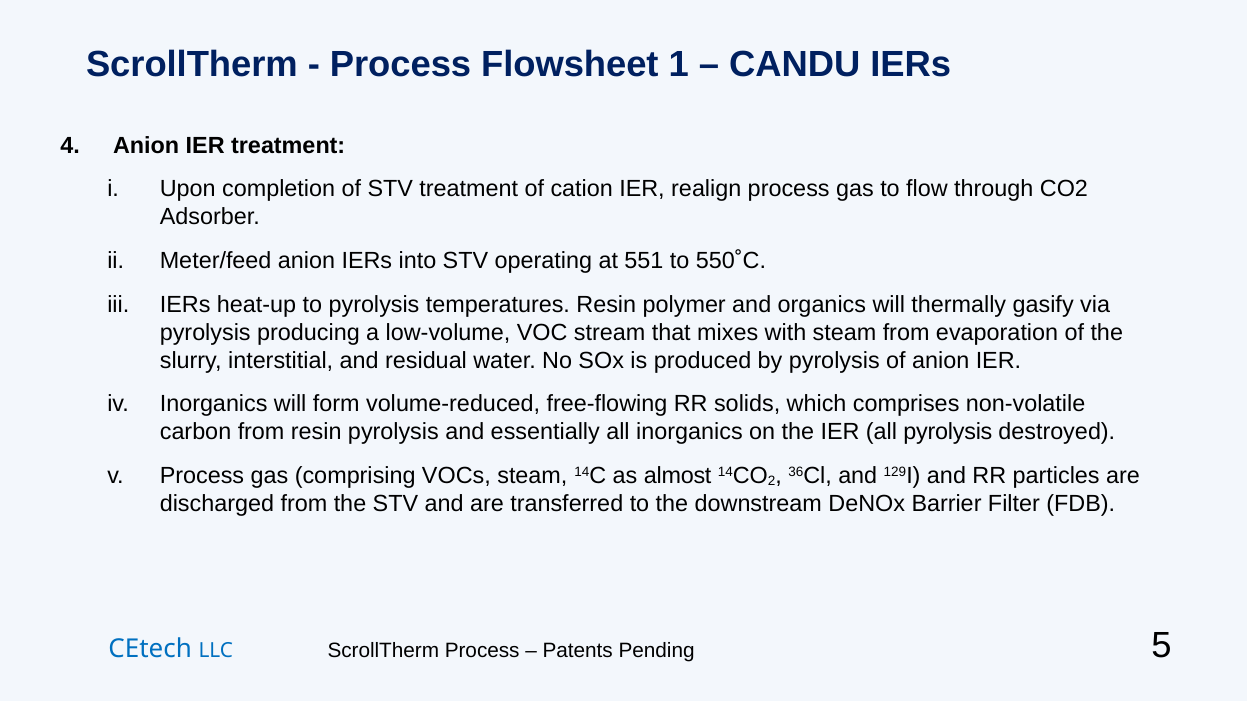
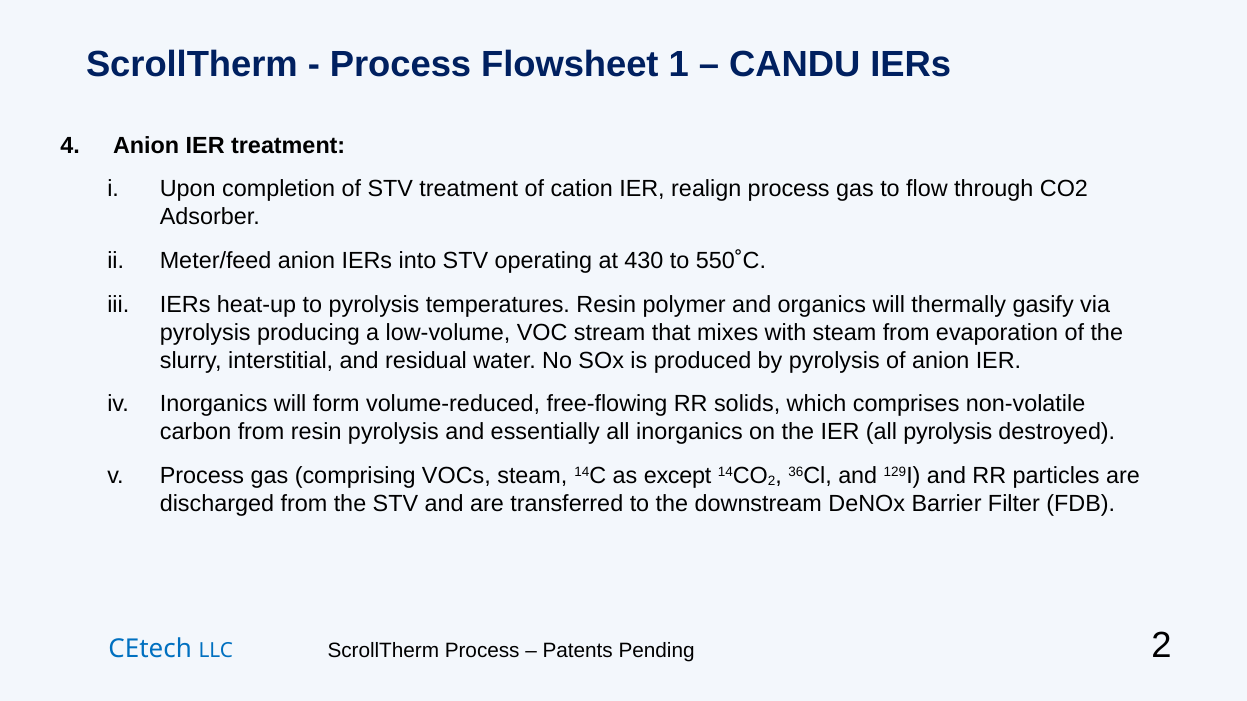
551: 551 -> 430 (644, 261)
almost: almost -> except (678, 476)
Pending 5: 5 -> 2 (1162, 646)
